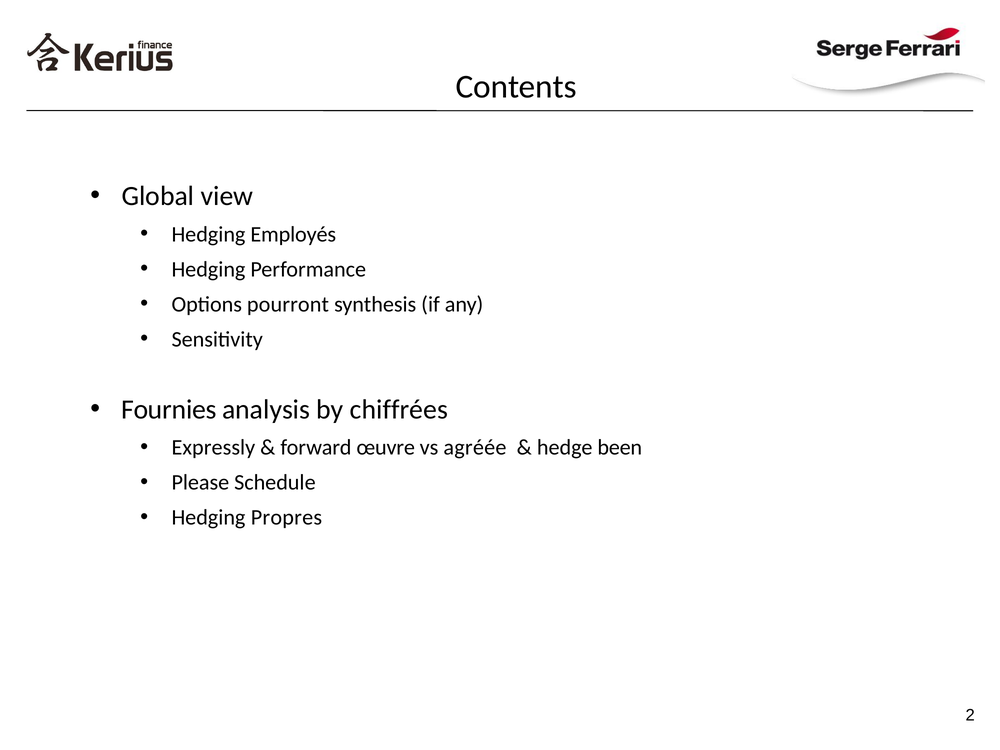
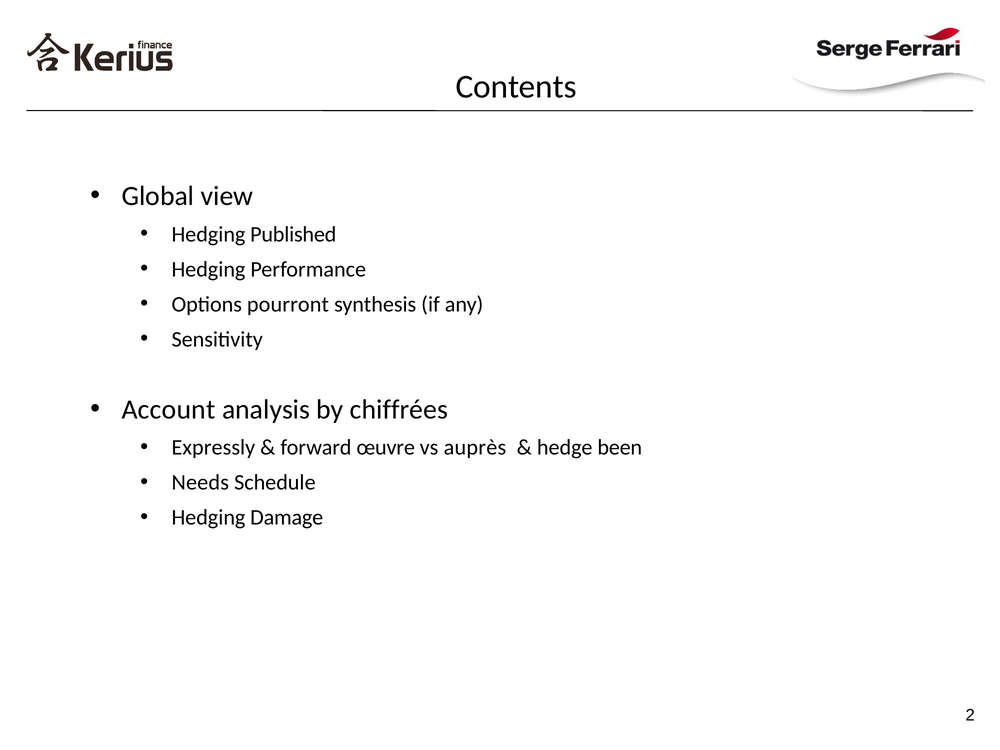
Employés: Employés -> Published (293, 234)
Fournies: Fournies -> Account (169, 410)
agréée: agréée -> auprès (475, 448)
Please: Please -> Needs (200, 483)
Propres: Propres -> Damage (287, 518)
